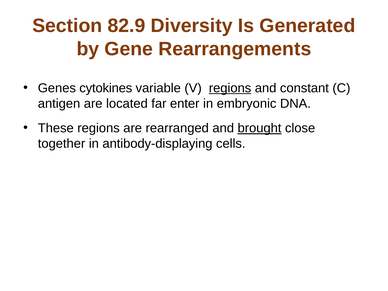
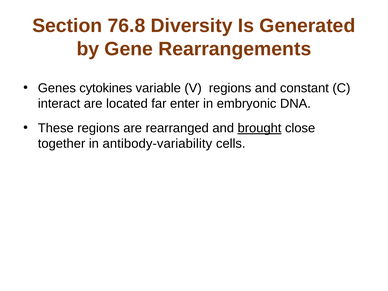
82.9: 82.9 -> 76.8 (126, 26)
regions underline: present -> none (230, 88)
antigen: antigen -> interact (59, 104)
antibody-displaying: antibody-displaying -> antibody-variability (157, 144)
